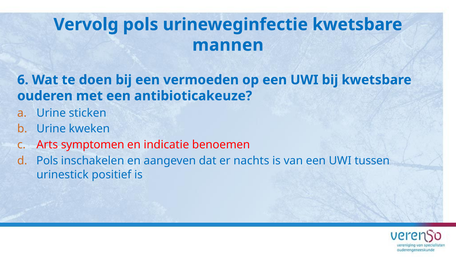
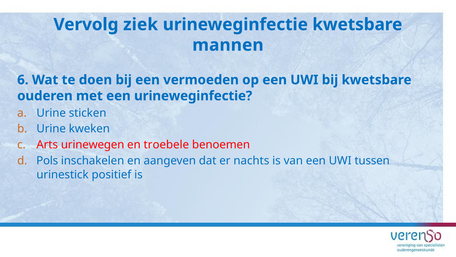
Vervolg pols: pols -> ziek (141, 24)
een antibioticakeuze: antibioticakeuze -> urineweginfectie (193, 96)
symptomen: symptomen -> urinewegen (93, 145)
indicatie: indicatie -> troebele (166, 145)
